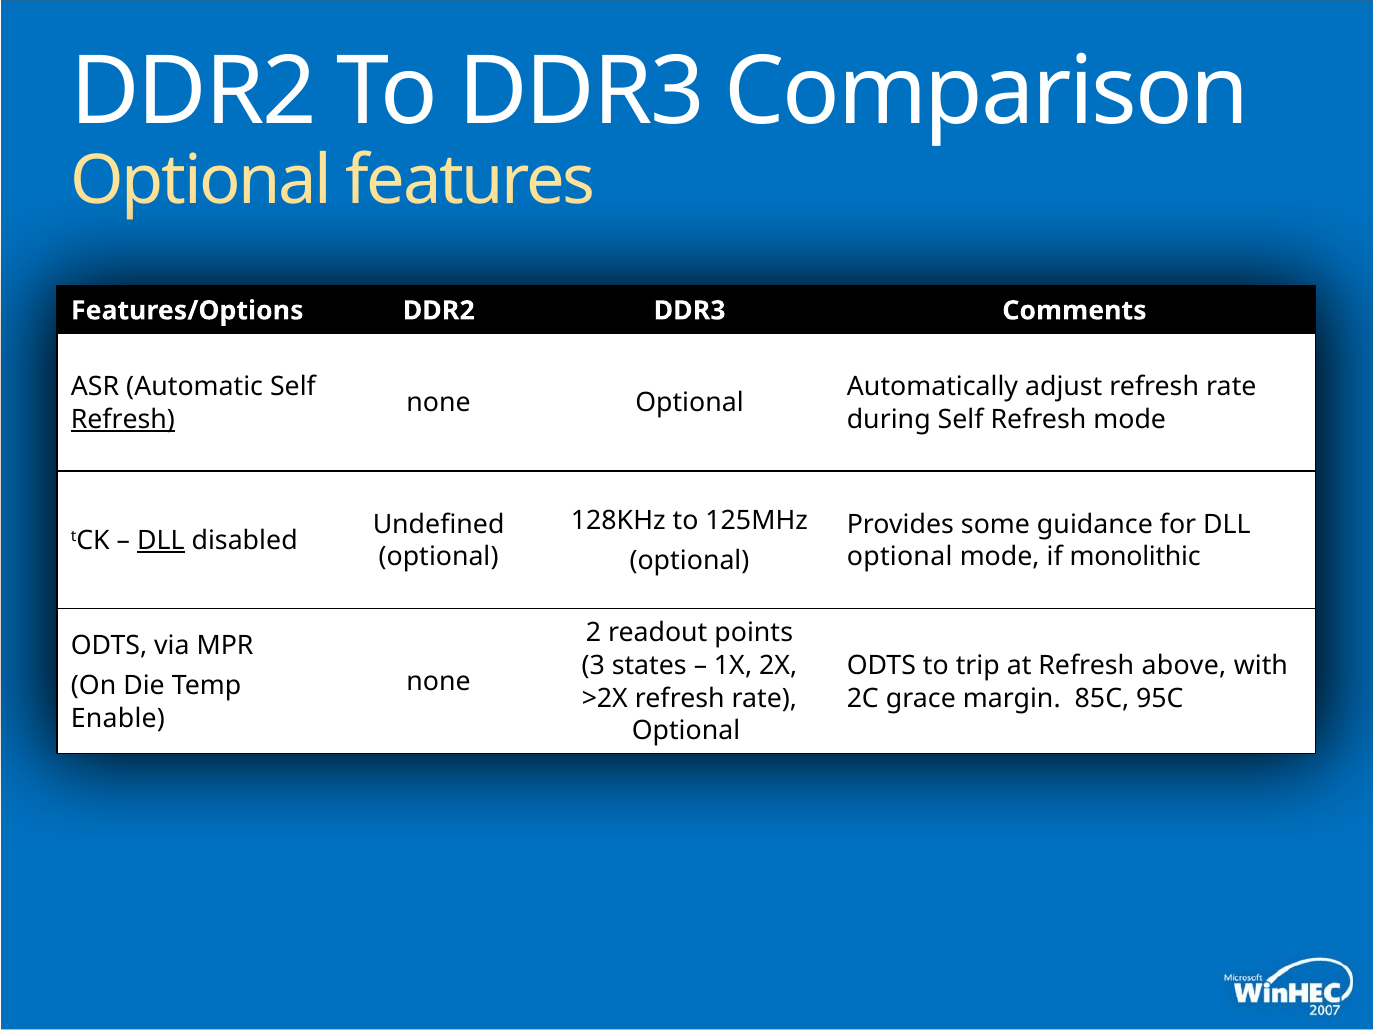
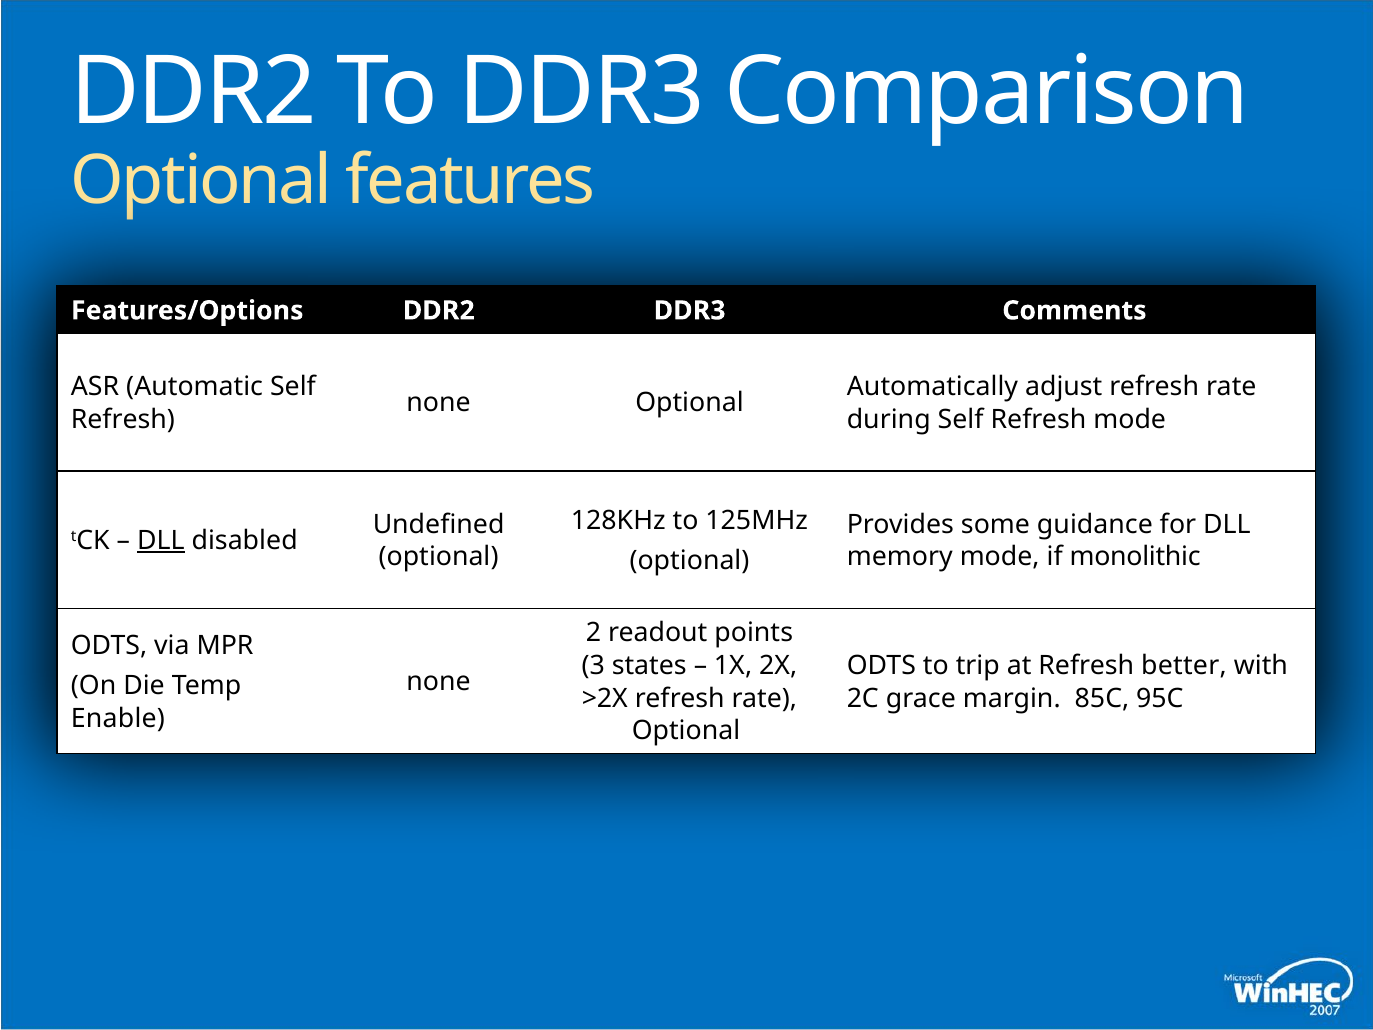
Refresh underline: present -> none (123, 419)
optional: optional -> memory (900, 557)
above: above -> better (1184, 665)
